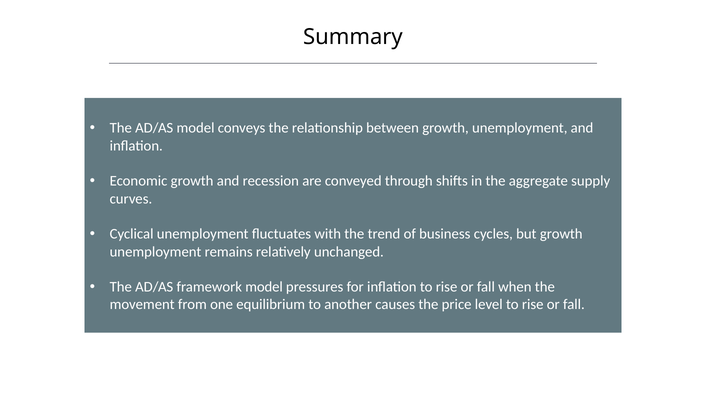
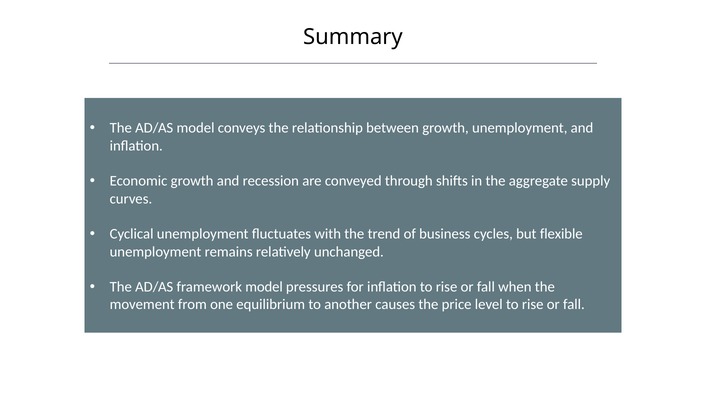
but growth: growth -> flexible (561, 234)
